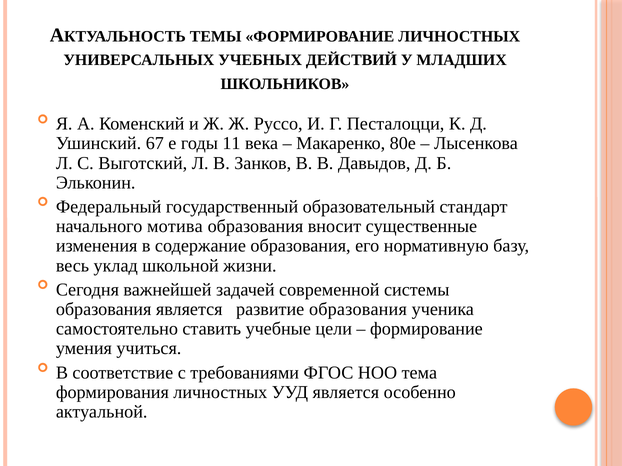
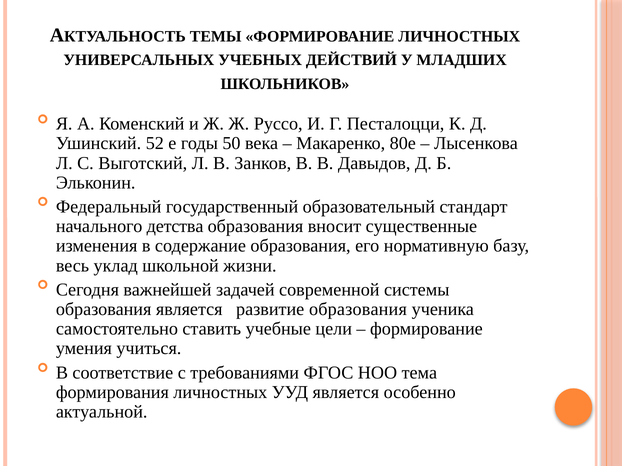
67: 67 -> 52 (155, 144)
11: 11 -> 50 (231, 144)
мотива: мотива -> детства (175, 227)
